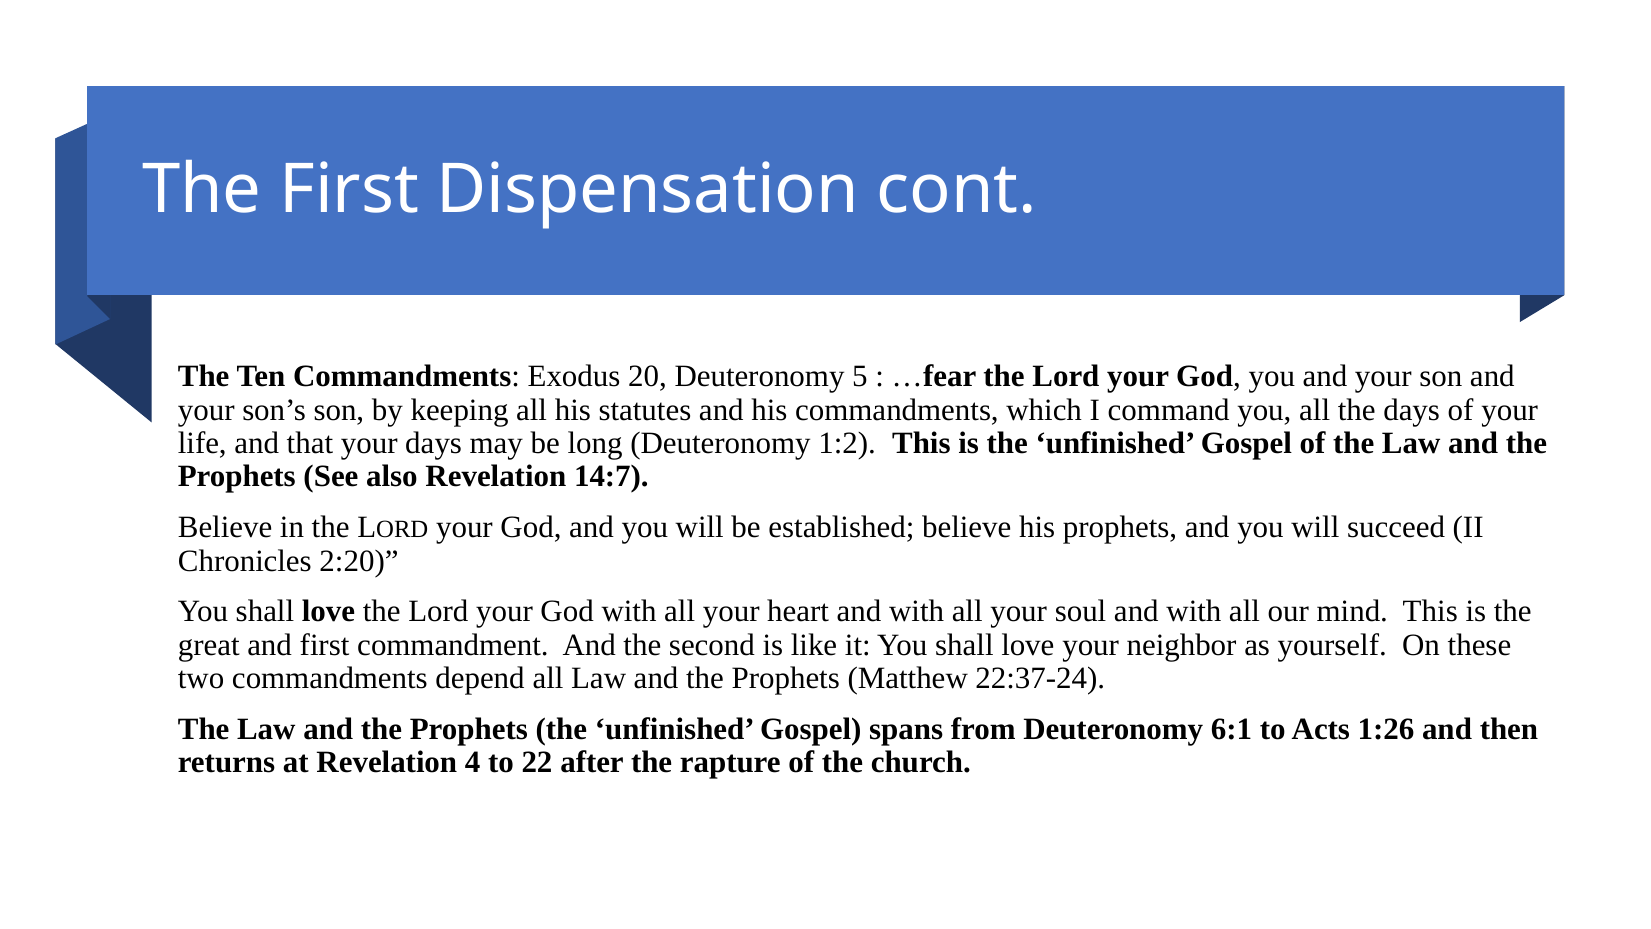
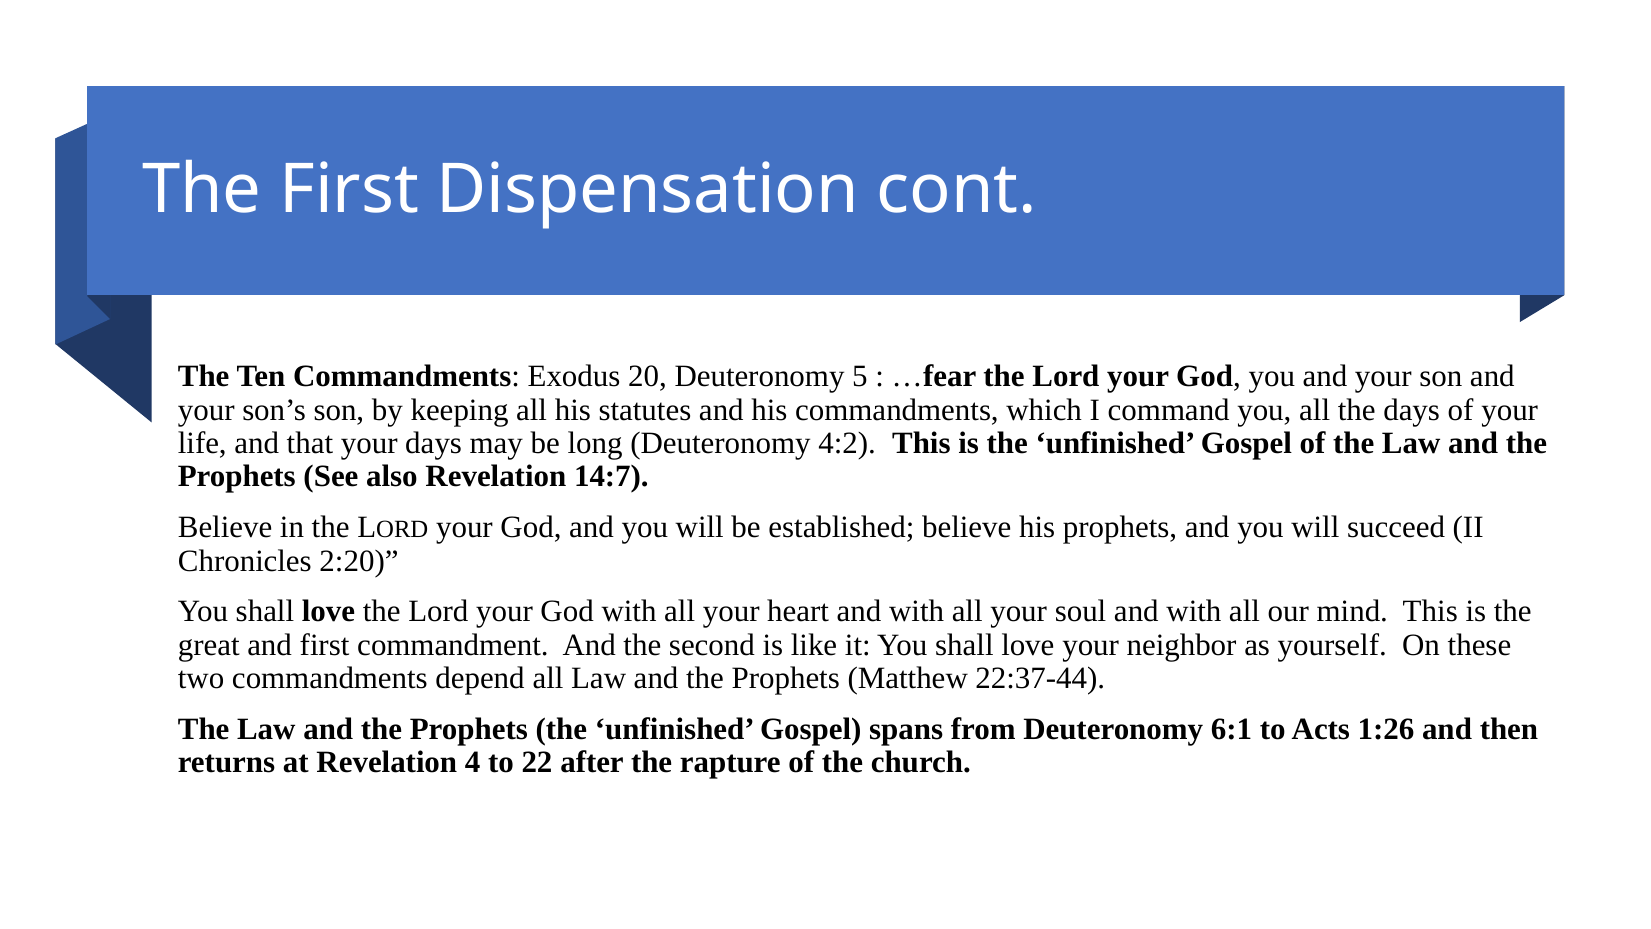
1:2: 1:2 -> 4:2 (847, 443)
22:37-24: 22:37-24 -> 22:37-44 (1040, 678)
